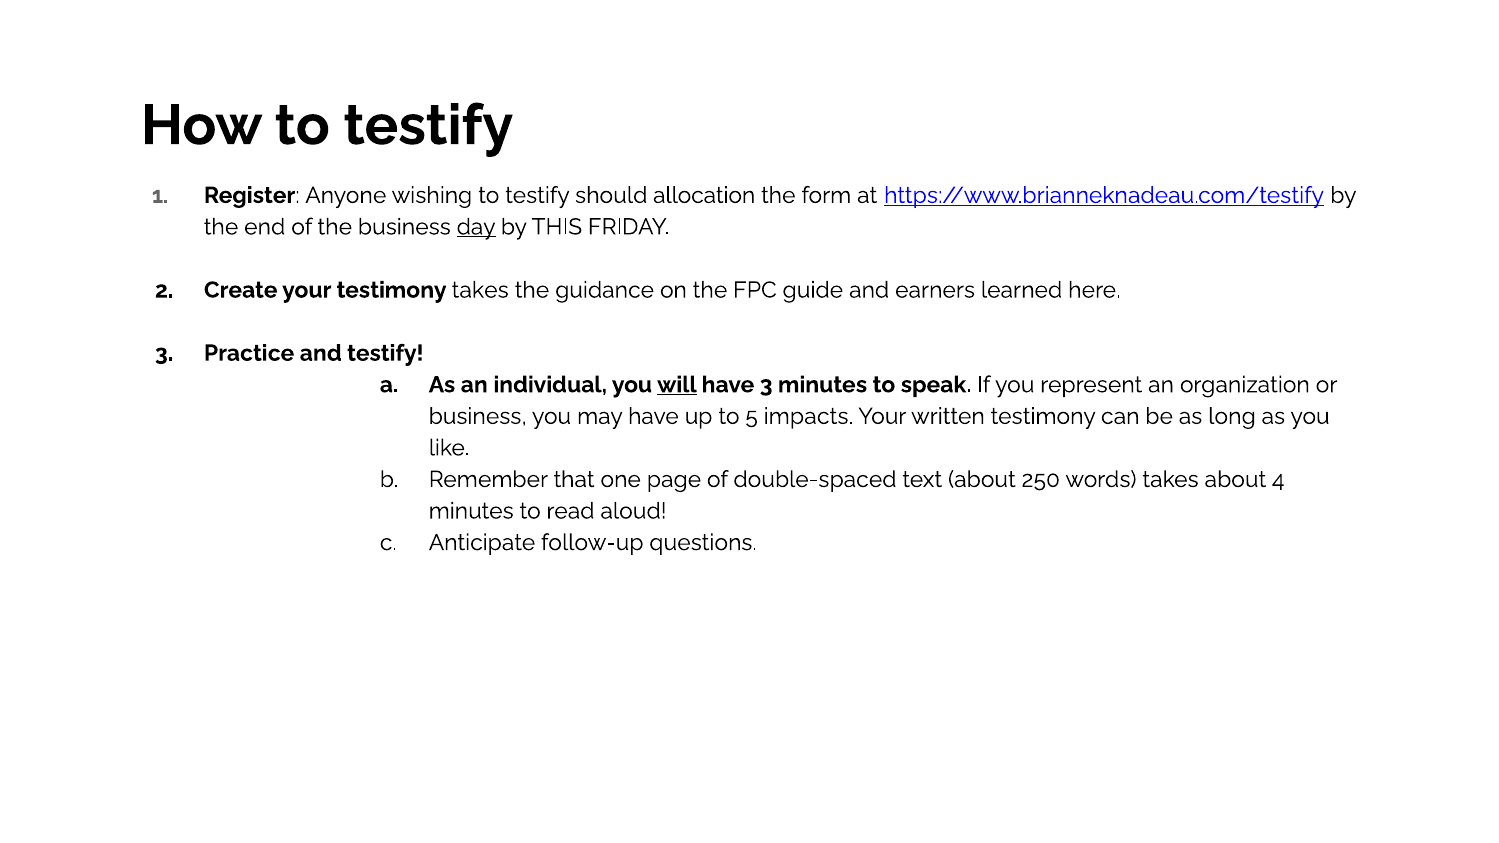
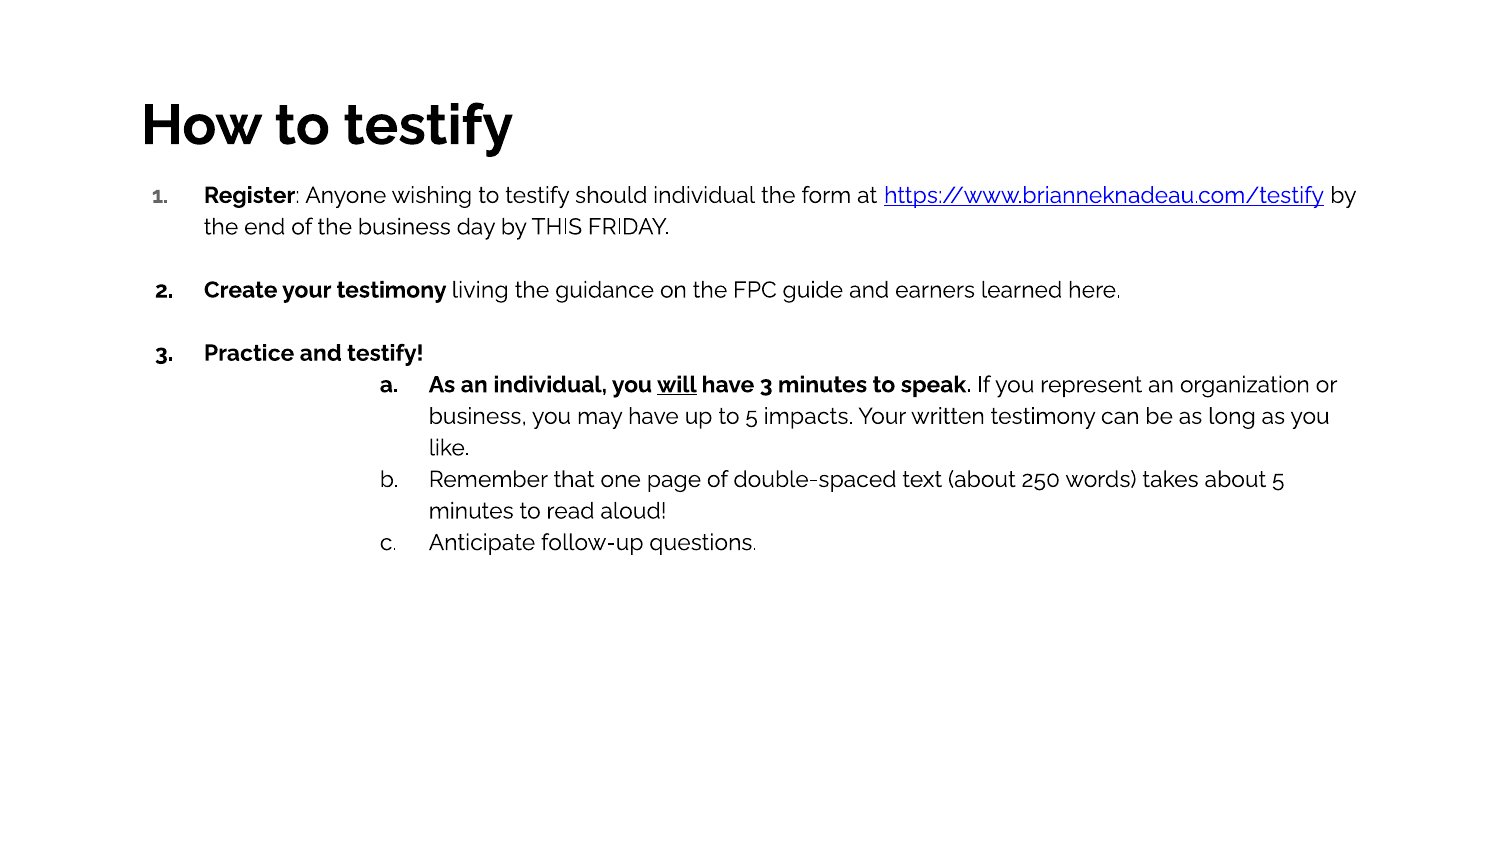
should allocation: allocation -> individual (704, 195)
day underline: present -> none (476, 227)
testimony takes: takes -> living (480, 290)
about 4: 4 -> 5 (1278, 480)
